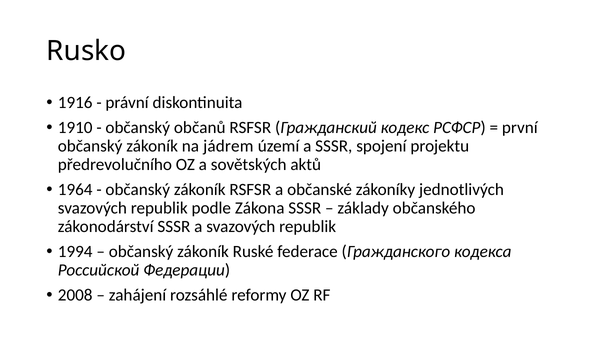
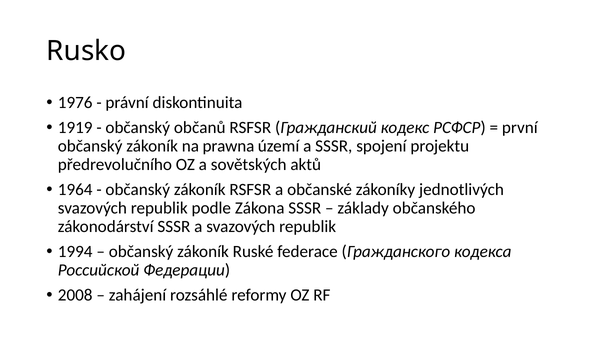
1916: 1916 -> 1976 (75, 103)
1910: 1910 -> 1919 (75, 128)
jádrem: jádrem -> prawna (228, 146)
